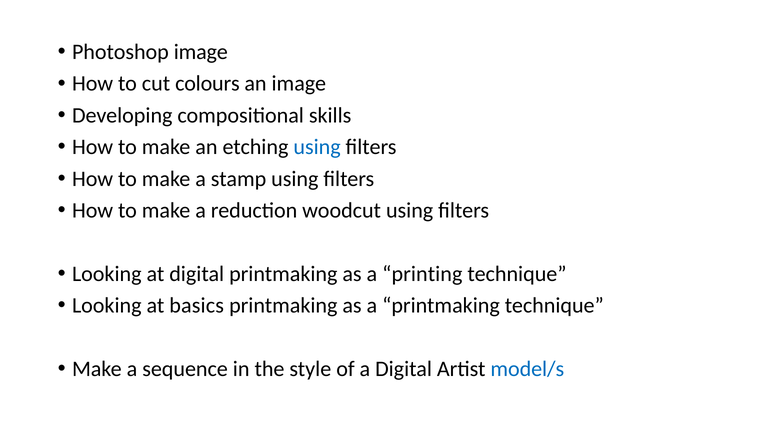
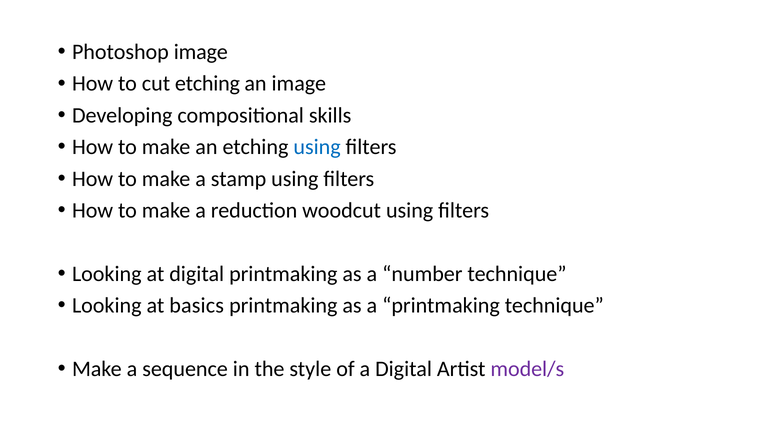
cut colours: colours -> etching (207, 84)
printing: printing -> number (422, 274)
model/s colour: blue -> purple (527, 369)
